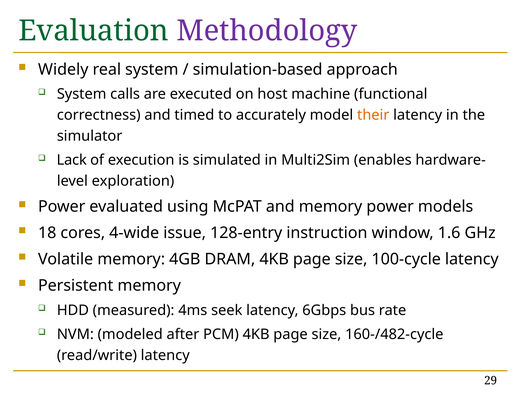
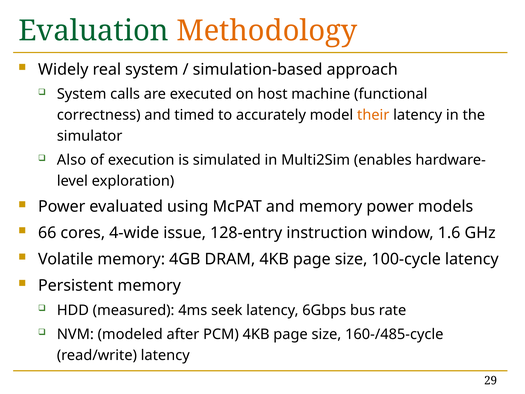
Methodology colour: purple -> orange (267, 31)
Lack: Lack -> Also (72, 160)
18: 18 -> 66 (47, 233)
160-/482-cycle: 160-/482-cycle -> 160-/485-cycle (394, 334)
